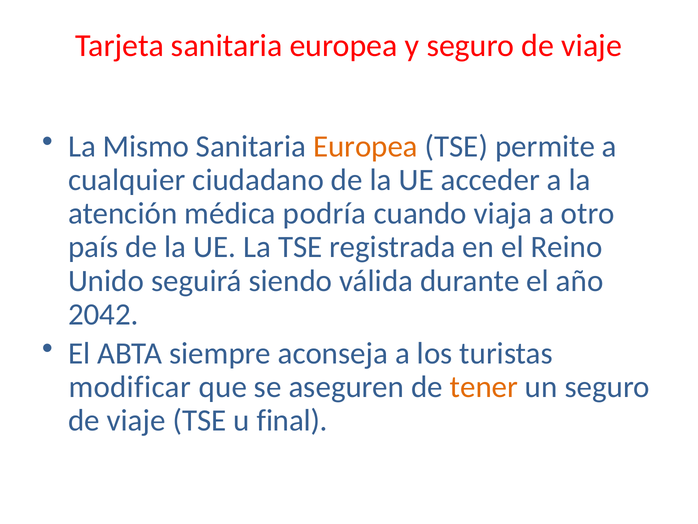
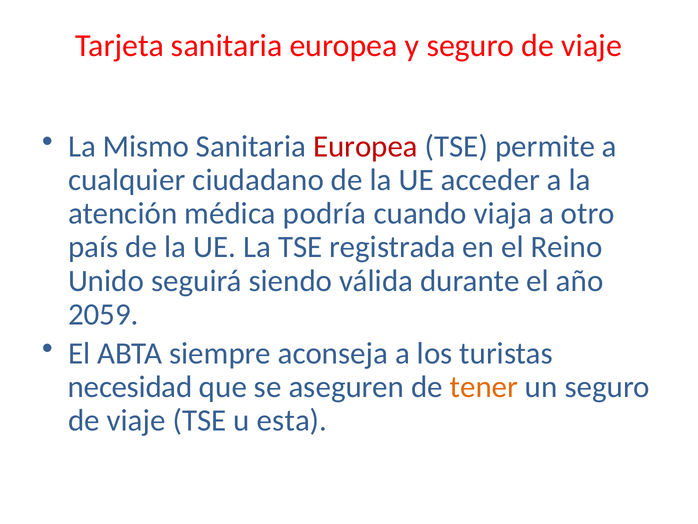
Europea colour: orange -> red (365, 146)
2042: 2042 -> 2059 (103, 314)
modificar: modificar -> necesidad (130, 387)
final: final -> esta (292, 420)
